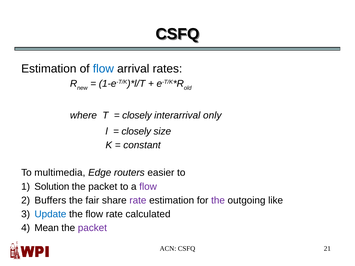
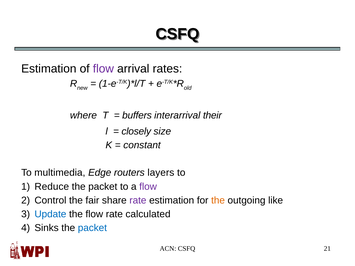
flow colour: blue -> purple (103, 69)
closely: closely -> buffers (137, 116)
only: only -> their (212, 116)
easier: easier -> layers (161, 173)
Solution: Solution -> Reduce (52, 187)
Buffers: Buffers -> Control (50, 200)
the colour: purple -> orange (218, 200)
Mean: Mean -> Sinks (47, 228)
packet colour: purple -> blue (92, 228)
